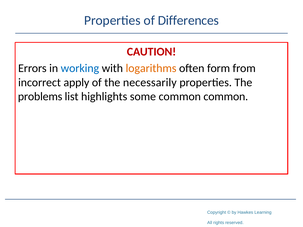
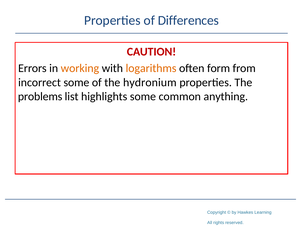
working colour: blue -> orange (80, 68)
incorrect apply: apply -> some (76, 82)
necessarily: necessarily -> hydronium (150, 82)
common common: common -> anything (226, 97)
